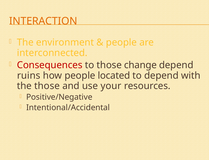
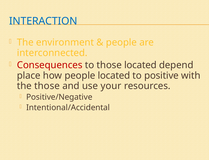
INTERACTION colour: orange -> blue (43, 21)
those change: change -> located (140, 65)
ruins: ruins -> place (29, 75)
to depend: depend -> positive (161, 75)
